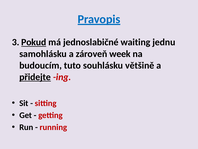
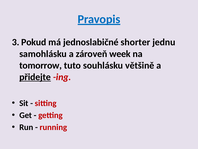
Pokud underline: present -> none (34, 42)
waiting: waiting -> shorter (135, 42)
budoucím: budoucím -> tomorrow (41, 65)
